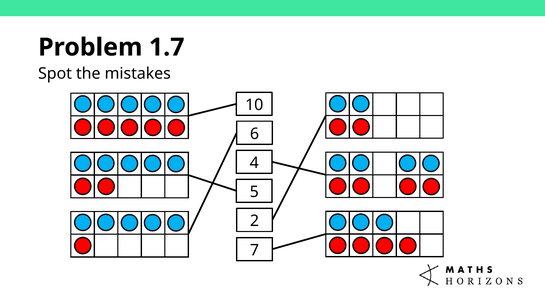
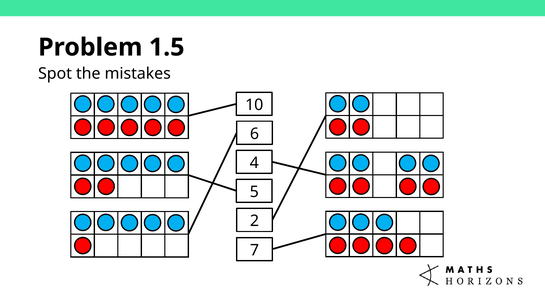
1.7: 1.7 -> 1.5 (167, 47)
